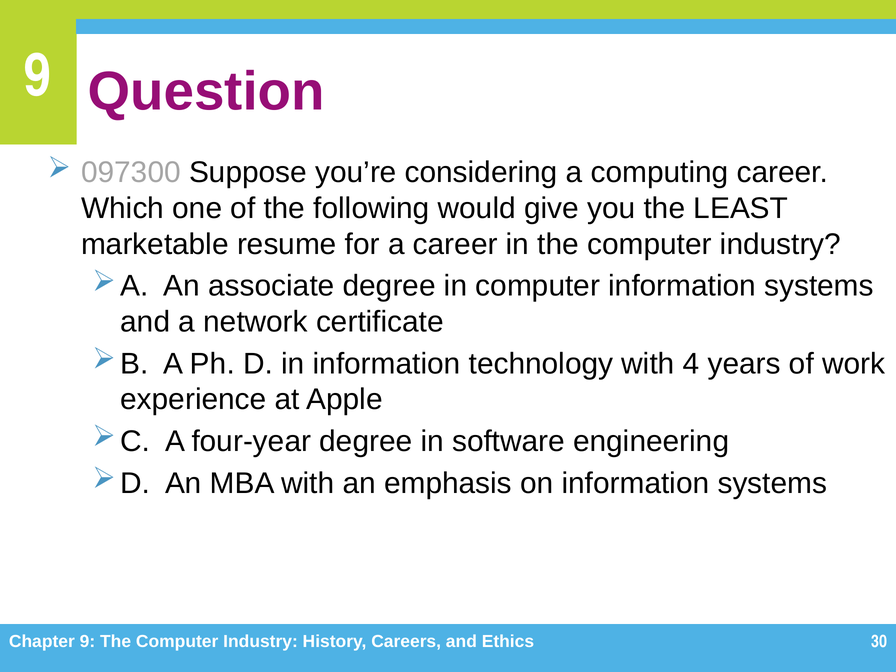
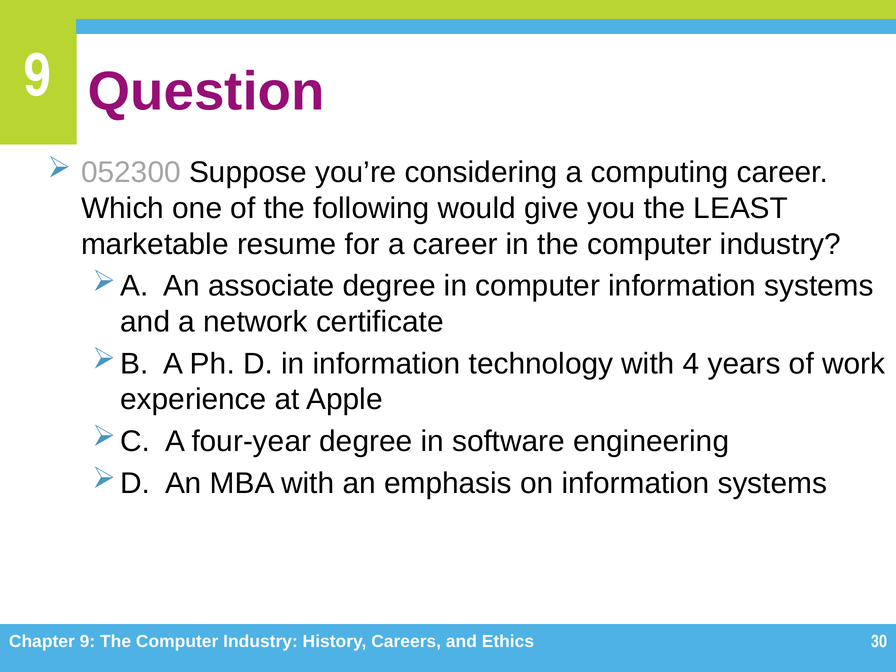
097300: 097300 -> 052300 (131, 173)
